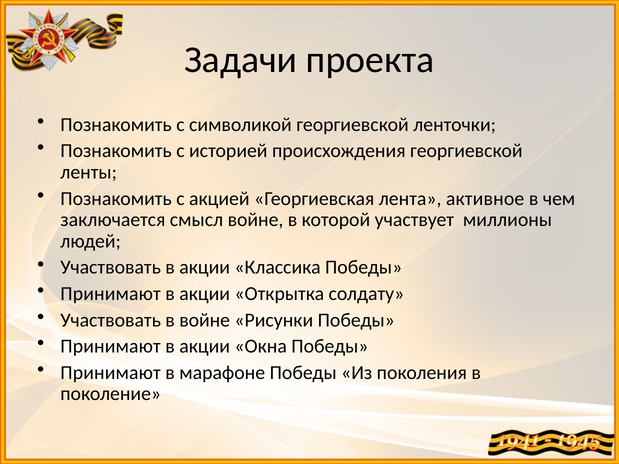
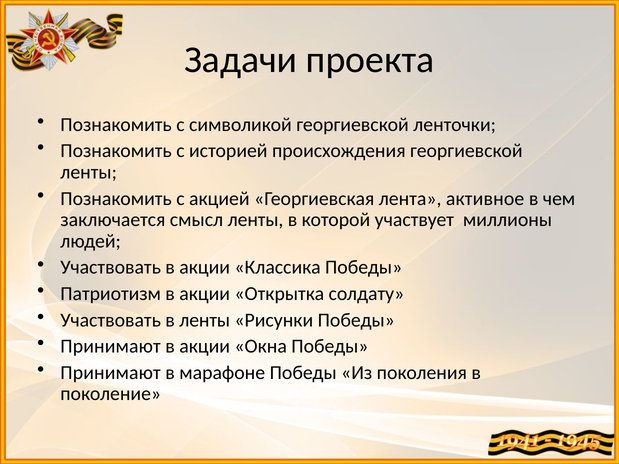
смысл войне: войне -> ленты (256, 220)
Принимают: Принимают -> Патриотизм (111, 294)
в войне: войне -> ленты (205, 320)
